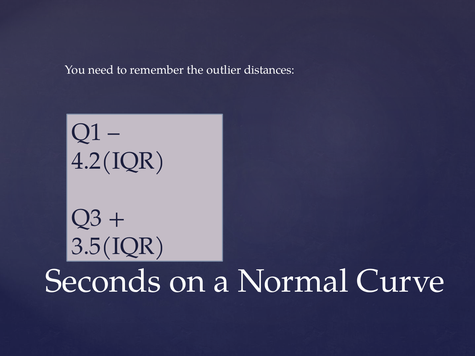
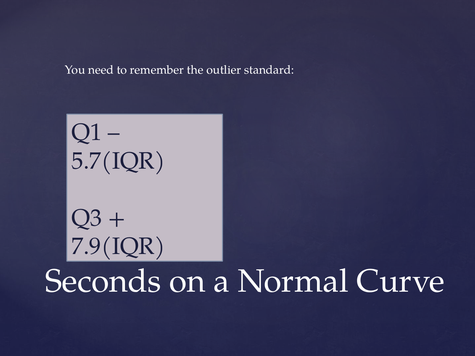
distances: distances -> standard (269, 70)
4.2(IQR: 4.2(IQR -> 5.7(IQR (118, 161)
3.5(IQR: 3.5(IQR -> 7.9(IQR (118, 247)
